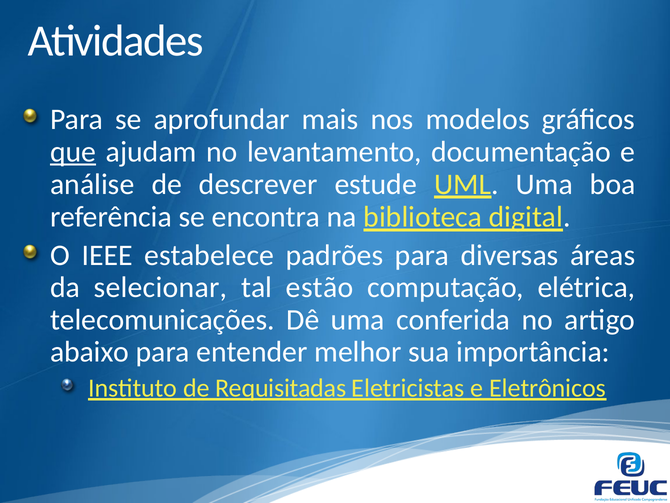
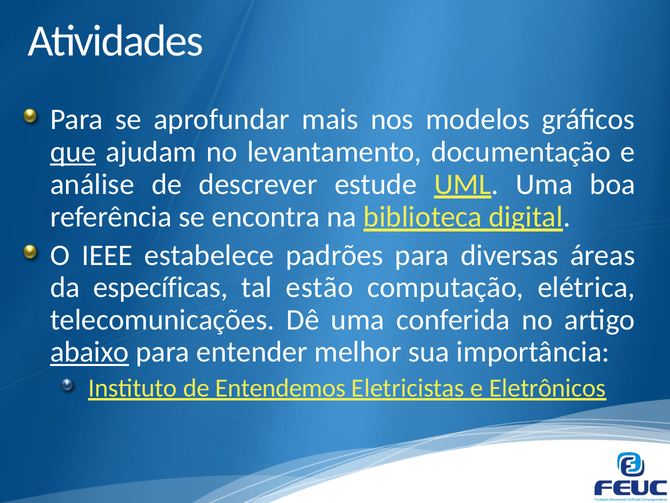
selecionar: selecionar -> específicas (161, 287)
abaixo underline: none -> present (90, 352)
Requisitadas: Requisitadas -> Entendemos (281, 388)
